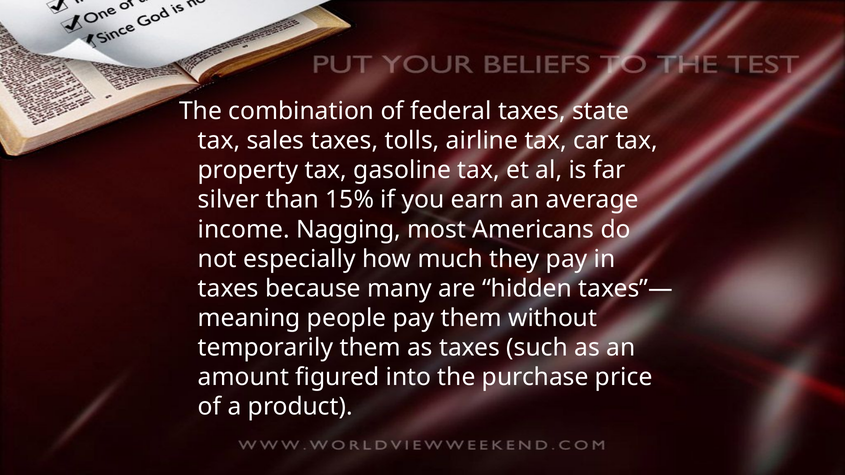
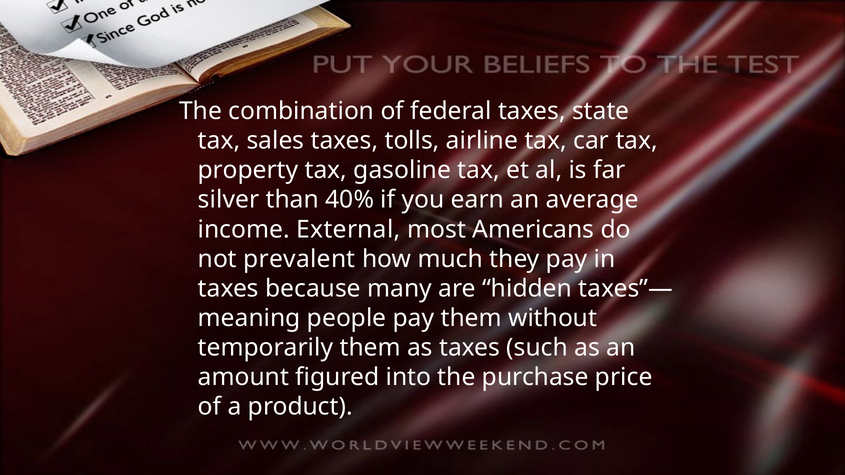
15%: 15% -> 40% (350, 200)
Nagging: Nagging -> External (348, 230)
especially: especially -> prevalent (299, 259)
